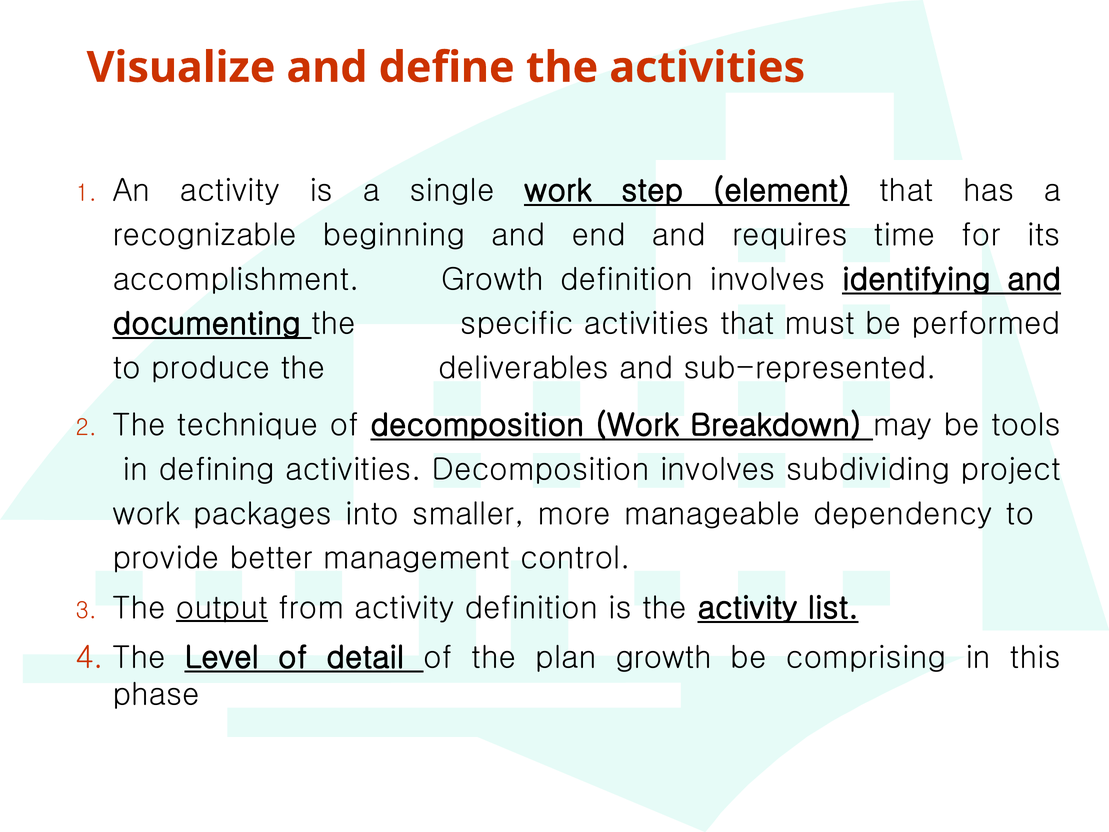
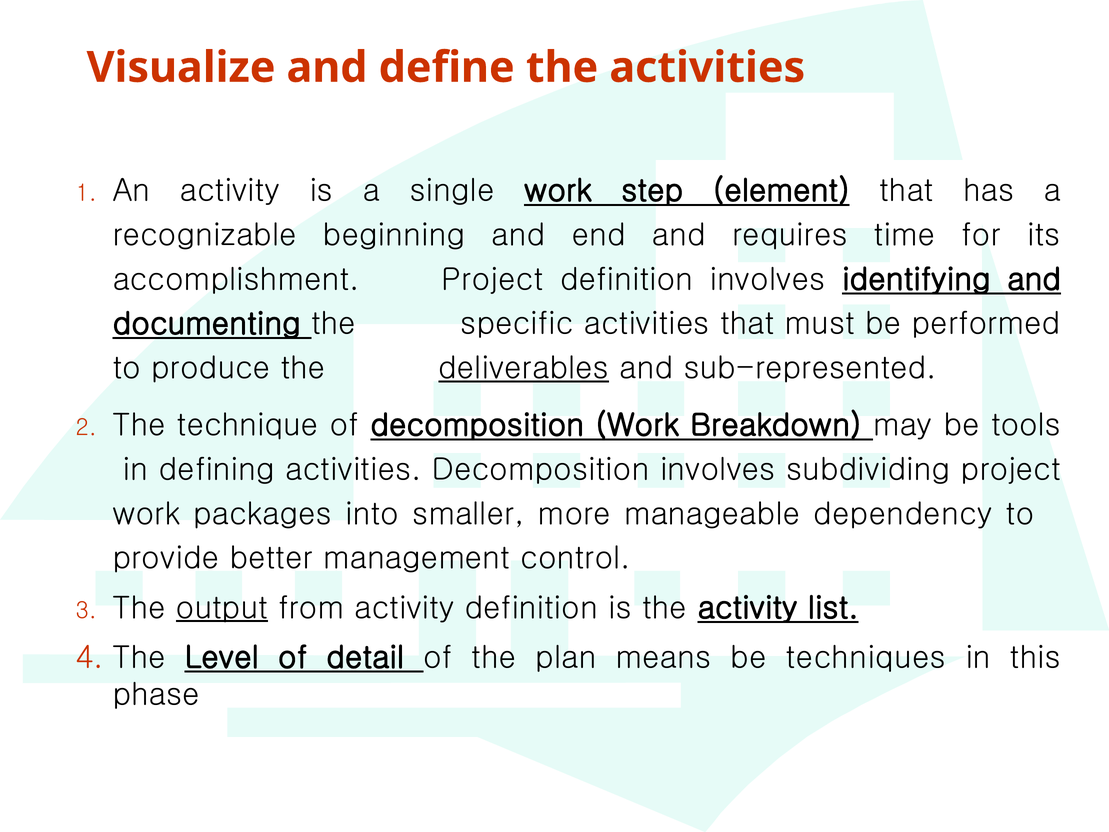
accomplishment Growth: Growth -> Project (492, 279)
deliverables underline: none -> present (524, 368)
plan growth: growth -> means (664, 657)
comprising: comprising -> techniques (866, 657)
